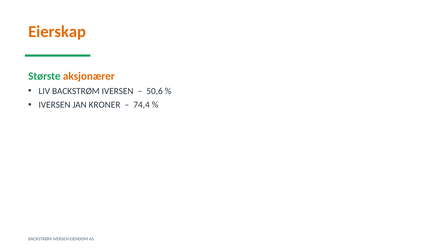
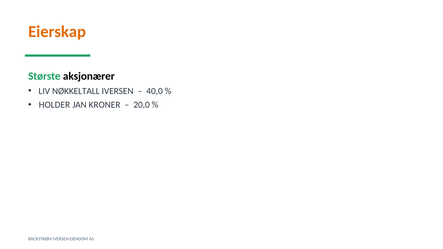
aksjonærer colour: orange -> black (89, 76)
LIV BACKSTRØM: BACKSTRØM -> NØKKELTALL (76, 91)
50,6: 50,6 -> 40,0 (155, 91)
IVERSEN: IVERSEN -> HOLDER (54, 105)
74,4: 74,4 -> 20,0 (142, 105)
